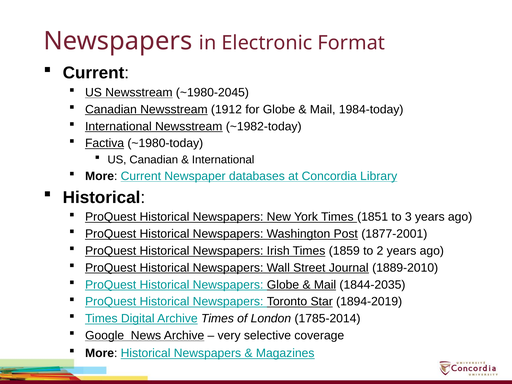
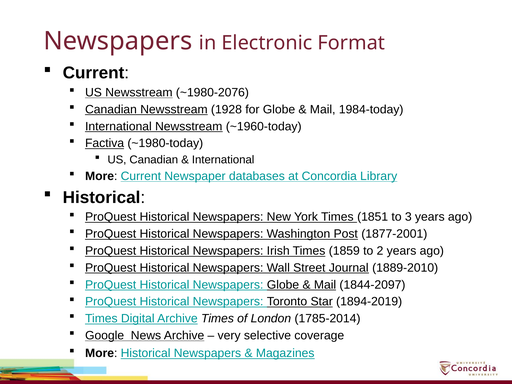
~1980-2045: ~1980-2045 -> ~1980-2076 (212, 93)
1912: 1912 -> 1928 (226, 109)
~1982-today: ~1982-today -> ~1960-today (264, 126)
1844-2035: 1844-2035 -> 1844-2097 (372, 285)
